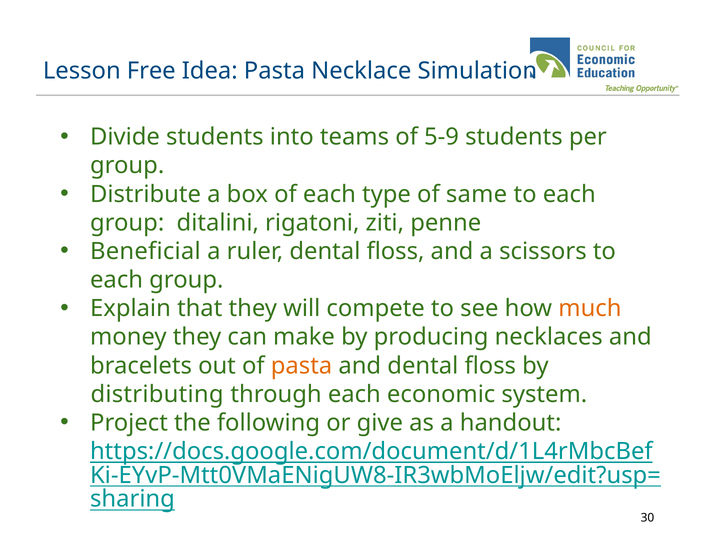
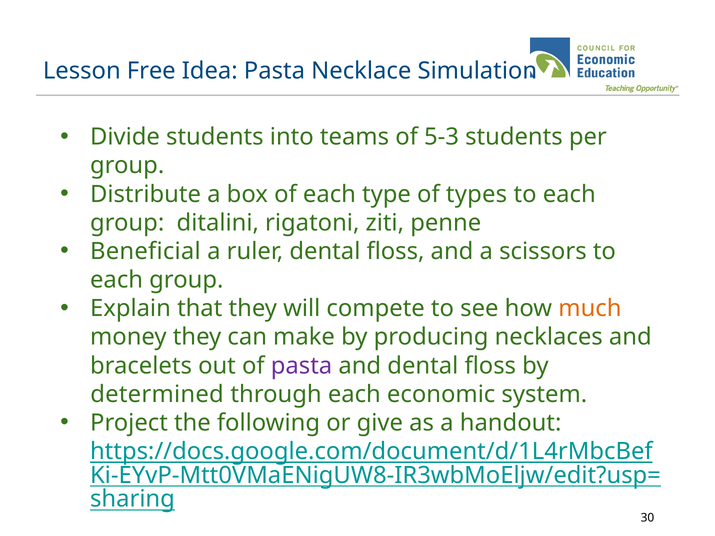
5-9: 5-9 -> 5-3 (441, 137)
same: same -> types (477, 194)
pasta colour: orange -> purple (302, 366)
distributing: distributing -> determined (157, 394)
